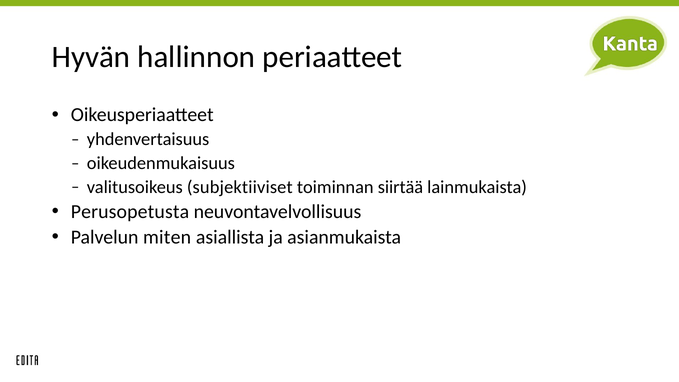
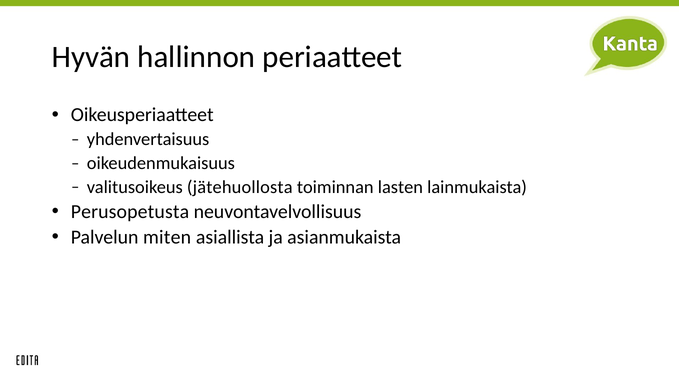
subjektiiviset: subjektiiviset -> jätehuollosta (240, 187)
siirtää: siirtää -> lasten (400, 187)
